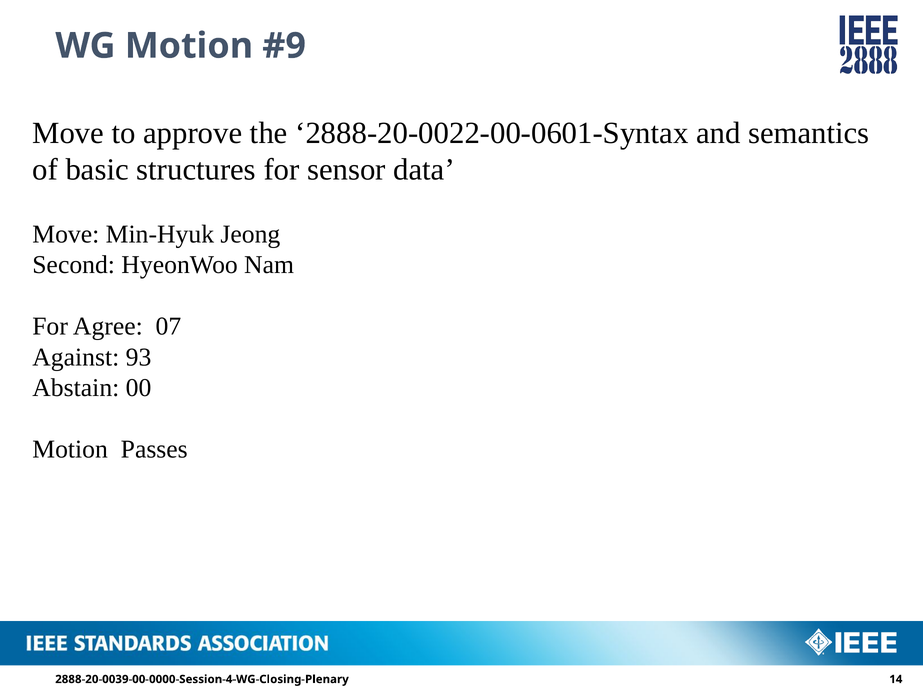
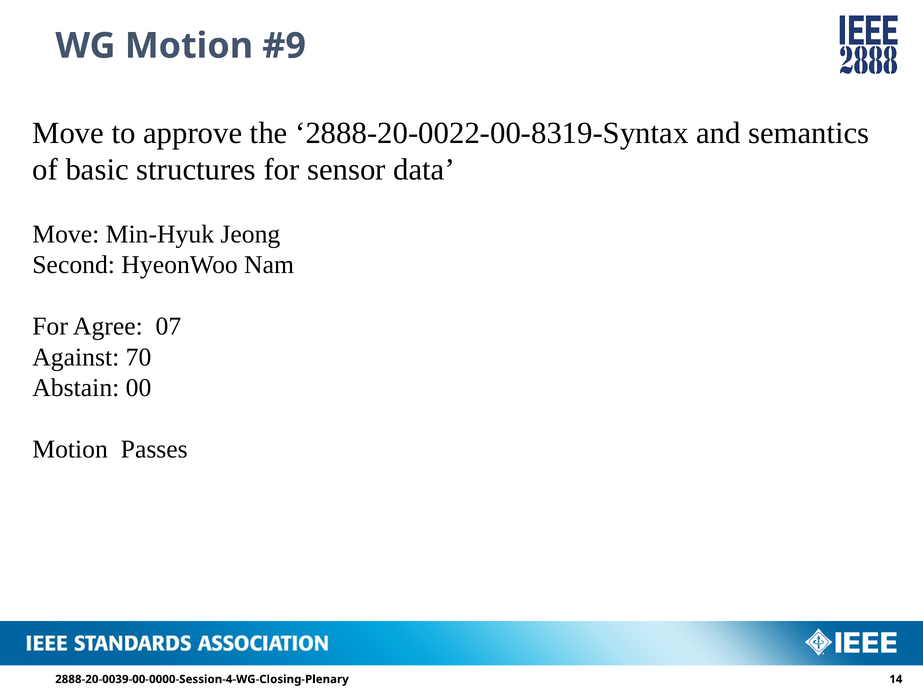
2888-20-0022-00-0601-Syntax: 2888-20-0022-00-0601-Syntax -> 2888-20-0022-00-8319-Syntax (492, 133)
93: 93 -> 70 (138, 357)
